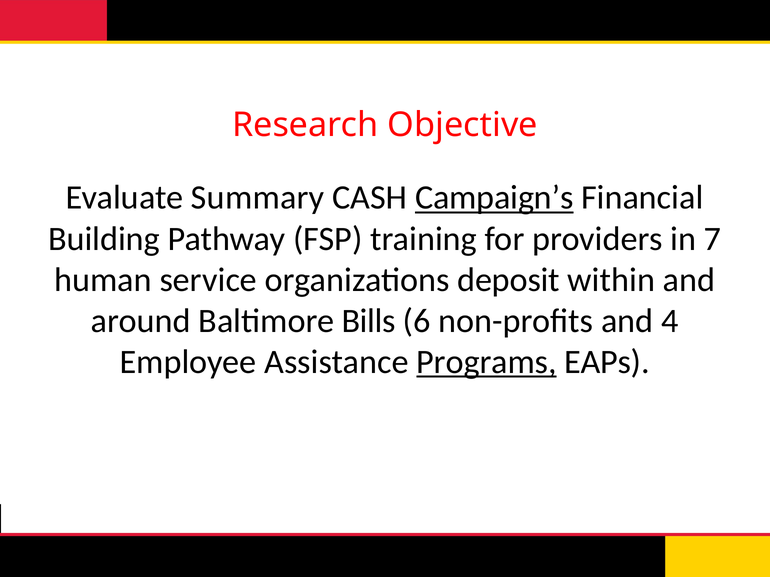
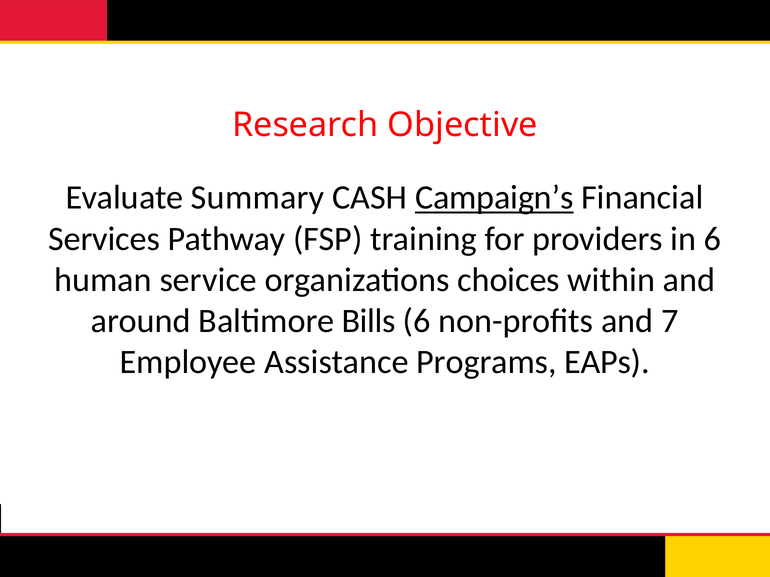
Building: Building -> Services (104, 239)
in 7: 7 -> 6 (713, 239)
deposit: deposit -> choices (509, 280)
4: 4 -> 7 (670, 321)
Programs underline: present -> none (486, 362)
